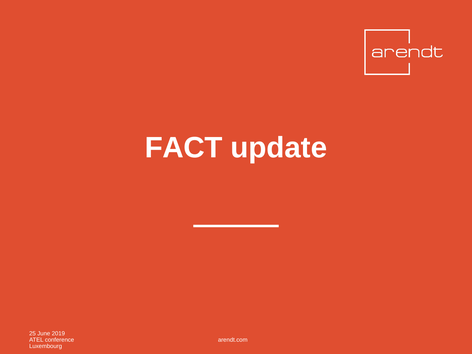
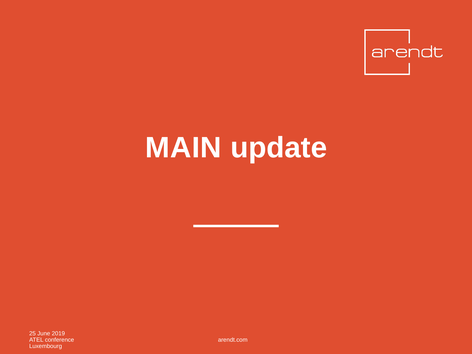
FACT: FACT -> MAIN (183, 148)
